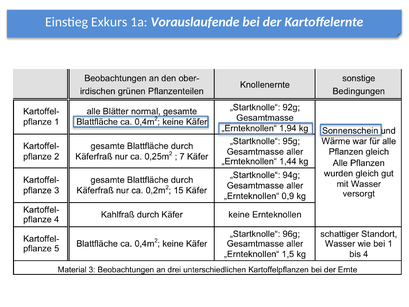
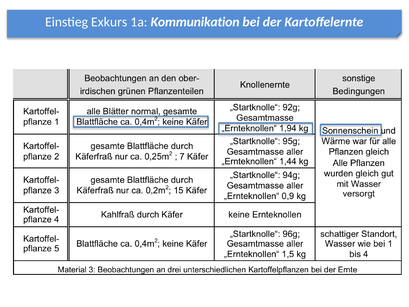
Vorauslaufende: Vorauslaufende -> Kommunikation (195, 22)
